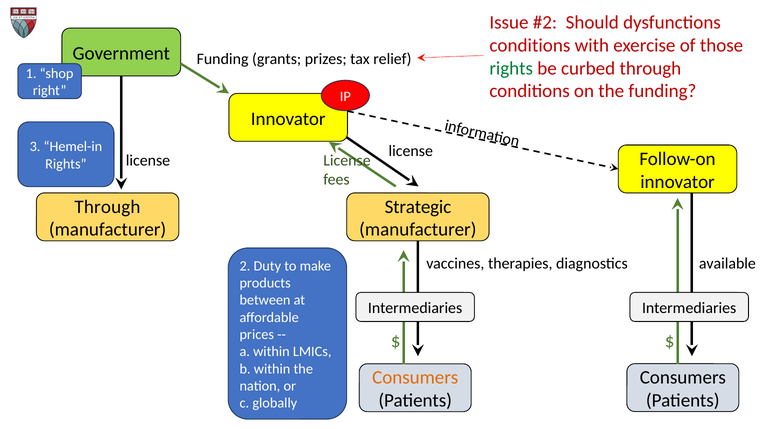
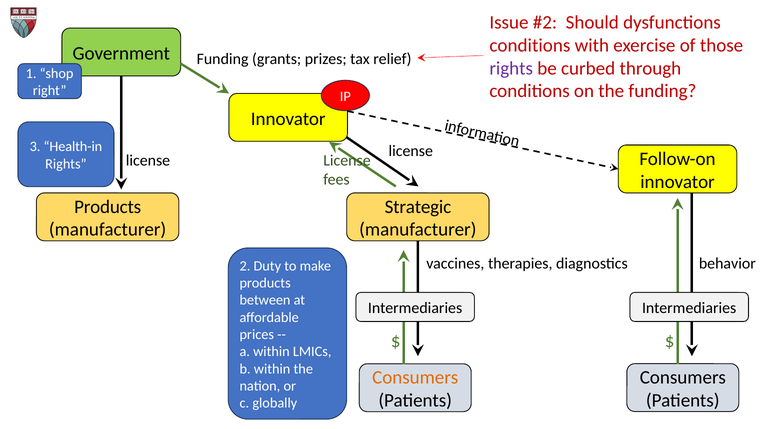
rights colour: green -> purple (511, 68)
Hemel-in: Hemel-in -> Health-in (73, 147)
Through: Through -> Products (108, 207)
available: available -> behavior (727, 263)
